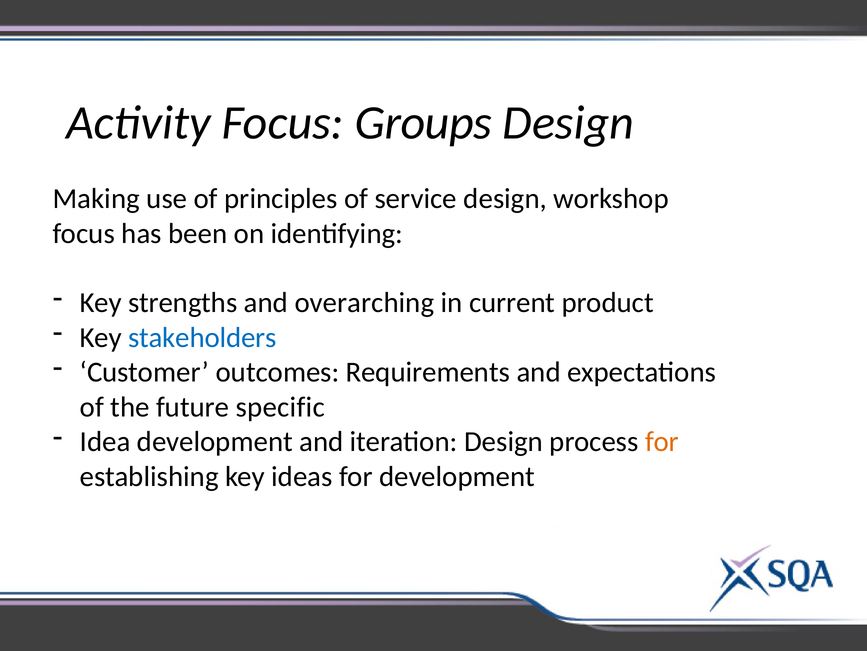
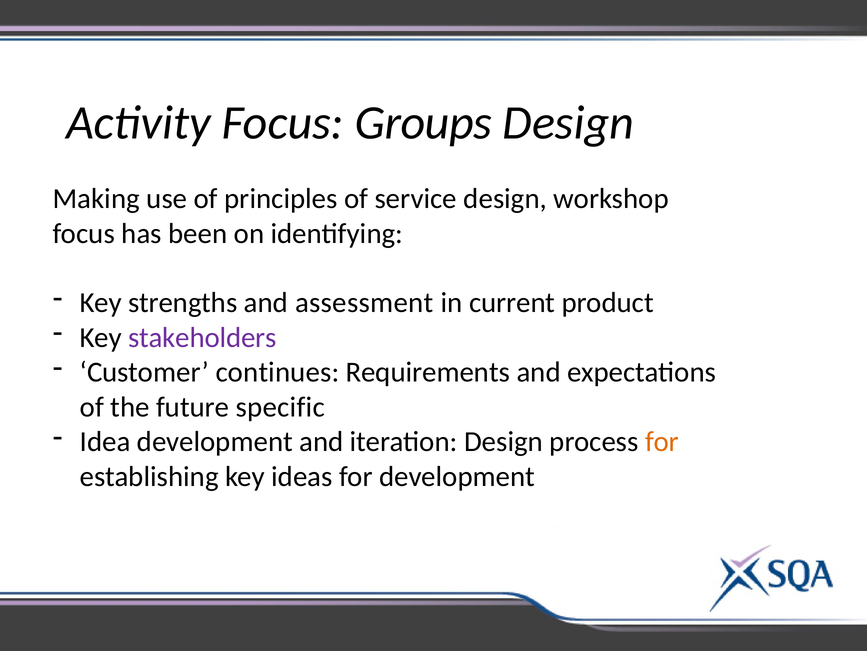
overarching: overarching -> assessment (364, 303)
stakeholders colour: blue -> purple (202, 337)
outcomes: outcomes -> continues (277, 372)
